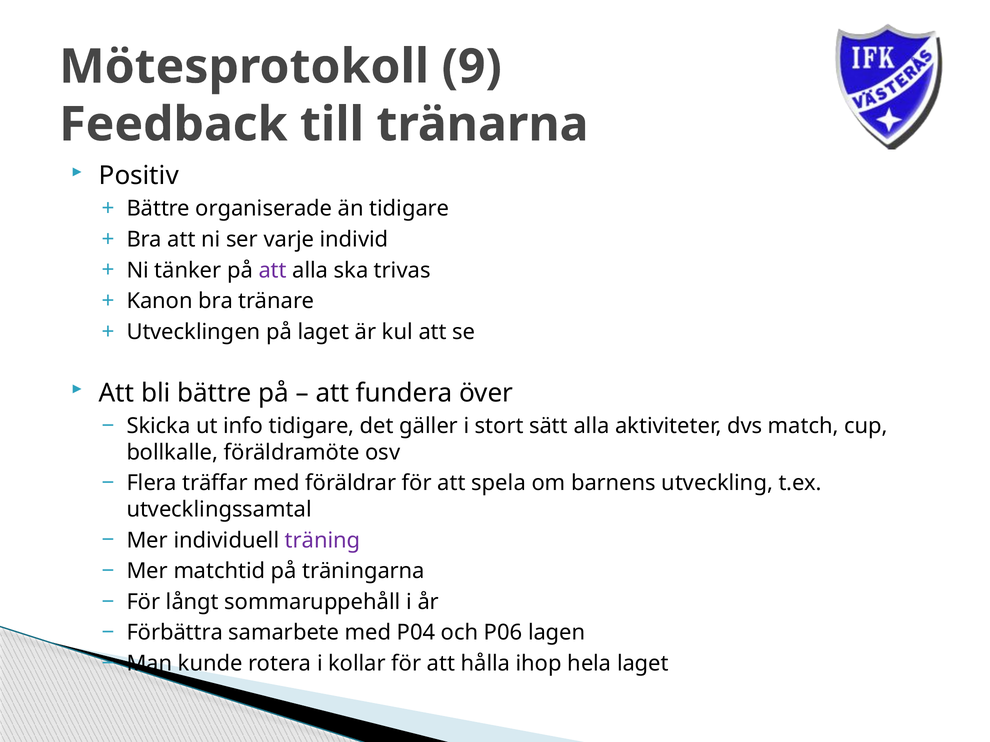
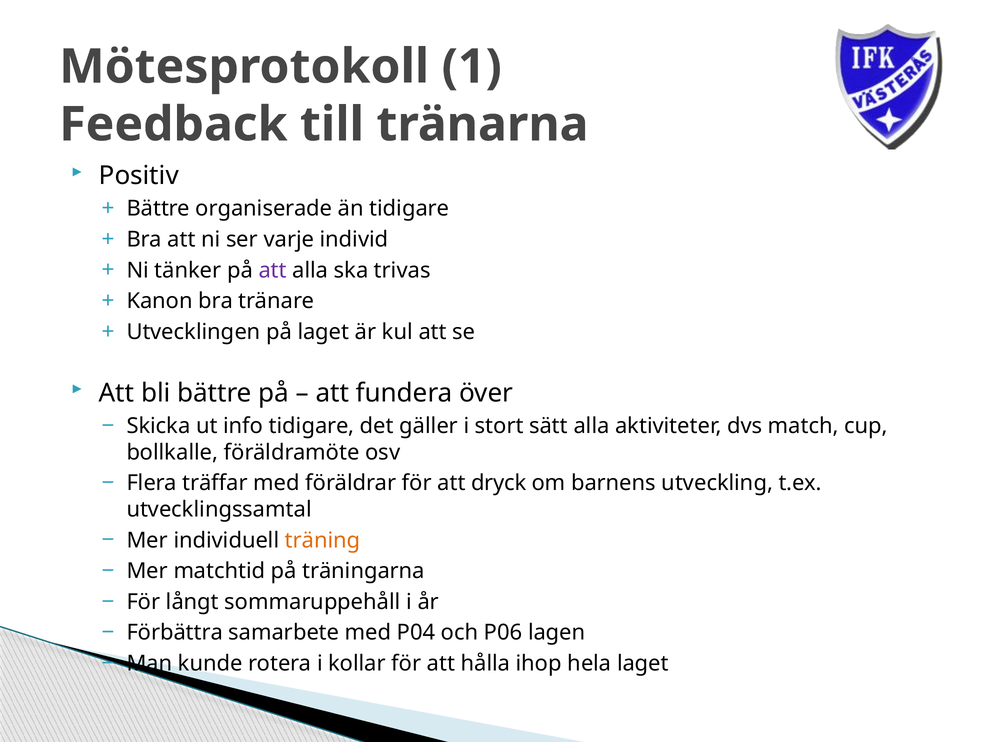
9: 9 -> 1 (472, 67)
spela: spela -> dryck (499, 483)
träning colour: purple -> orange (323, 541)
